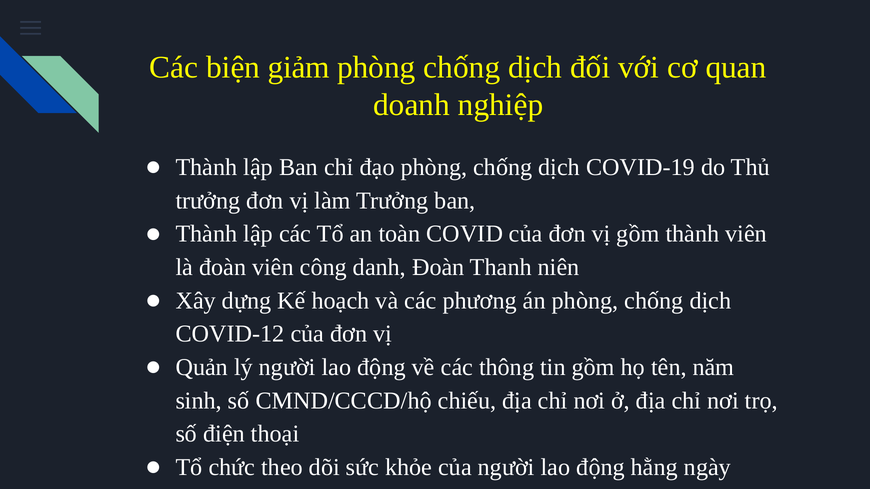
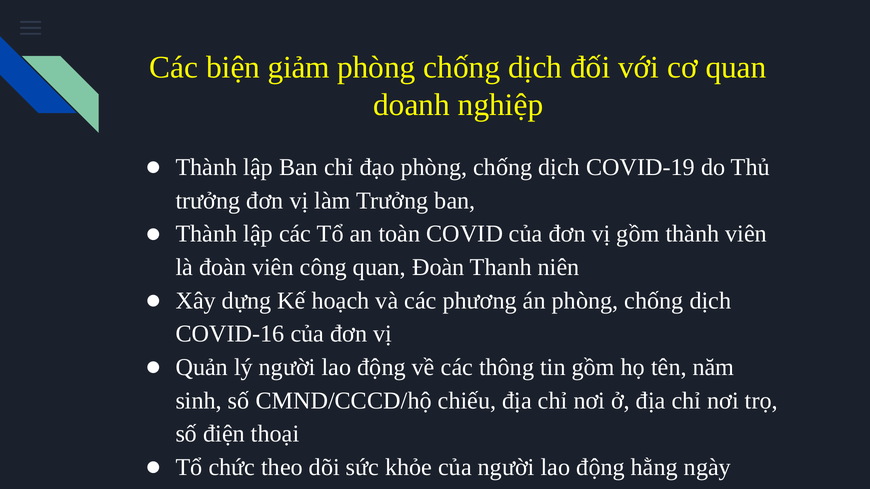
công danh: danh -> quan (379, 267)
COVID-12: COVID-12 -> COVID-16 (230, 334)
